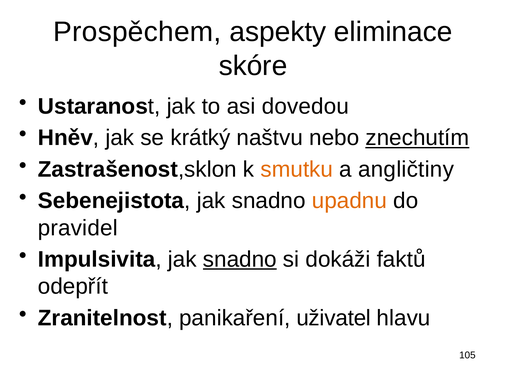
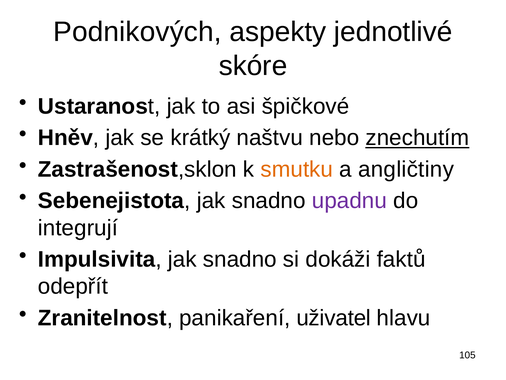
Prospěchem: Prospěchem -> Podnikových (137, 32)
eliminace: eliminace -> jednotlivé (393, 32)
dovedou: dovedou -> špičkové (305, 106)
upadnu colour: orange -> purple (349, 201)
pravidel: pravidel -> integrují (78, 228)
snadno underline: present -> none (240, 259)
